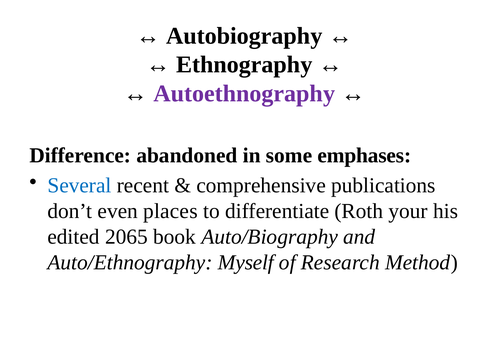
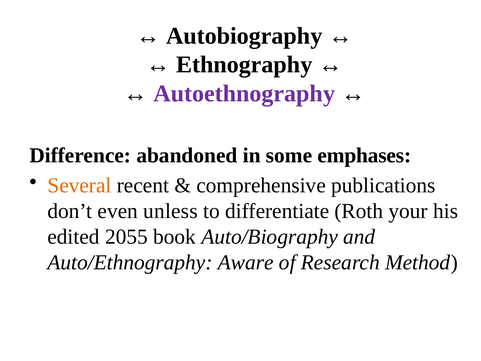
Several colour: blue -> orange (79, 185)
places: places -> unless (170, 211)
2065: 2065 -> 2055 (126, 237)
Myself: Myself -> Aware (246, 262)
